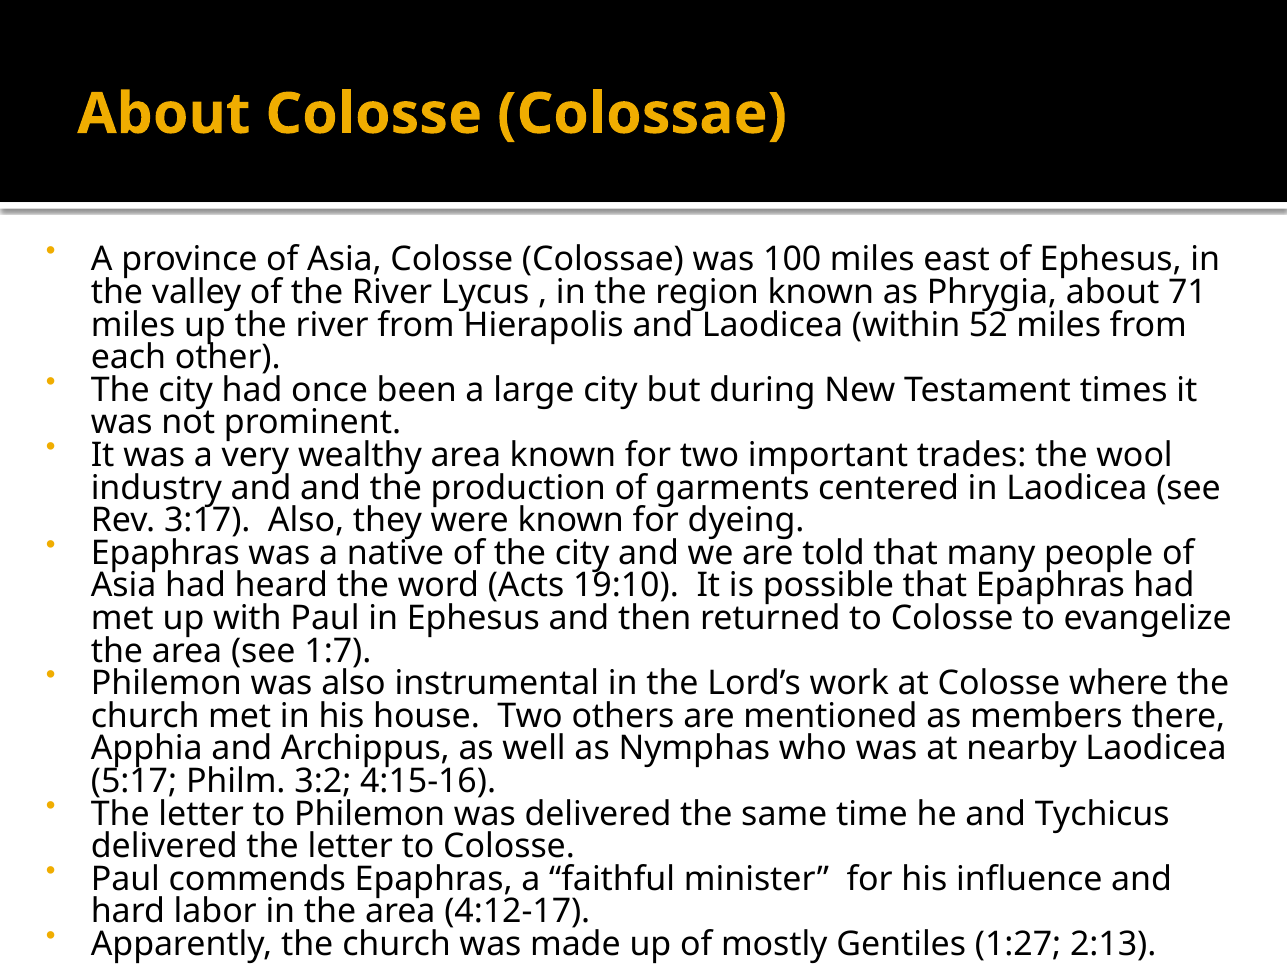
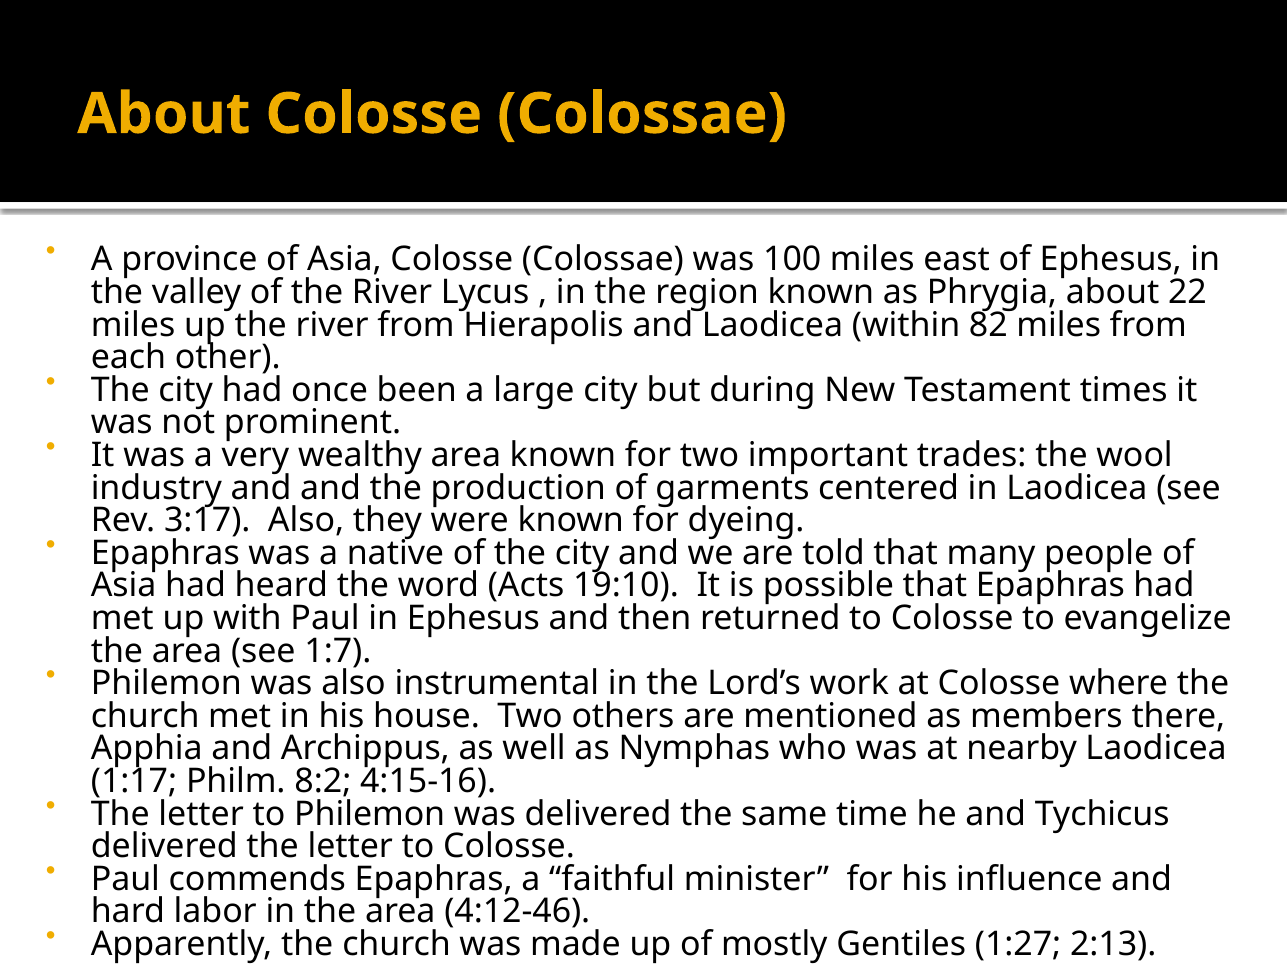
71: 71 -> 22 (1188, 292)
52: 52 -> 82 (988, 325)
5:17: 5:17 -> 1:17 (134, 781)
3:2: 3:2 -> 8:2 (323, 781)
4:12-17: 4:12-17 -> 4:12-46 (517, 911)
